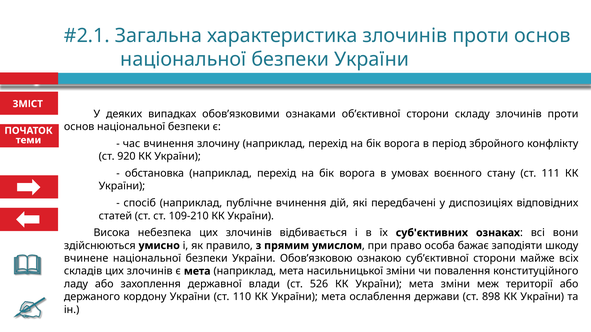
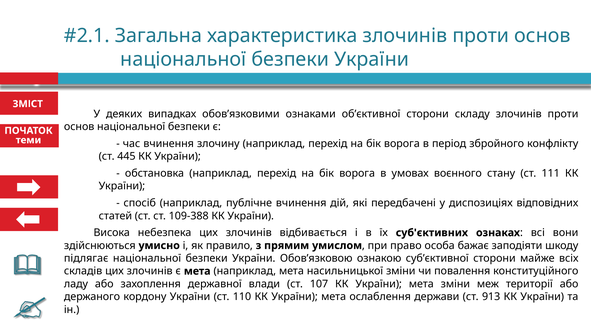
920: 920 -> 445 (126, 157)
109-210: 109-210 -> 109-388 (189, 216)
вчинене: вчинене -> підлягає (86, 259)
526: 526 -> 107 (319, 284)
898: 898 -> 913 (491, 297)
